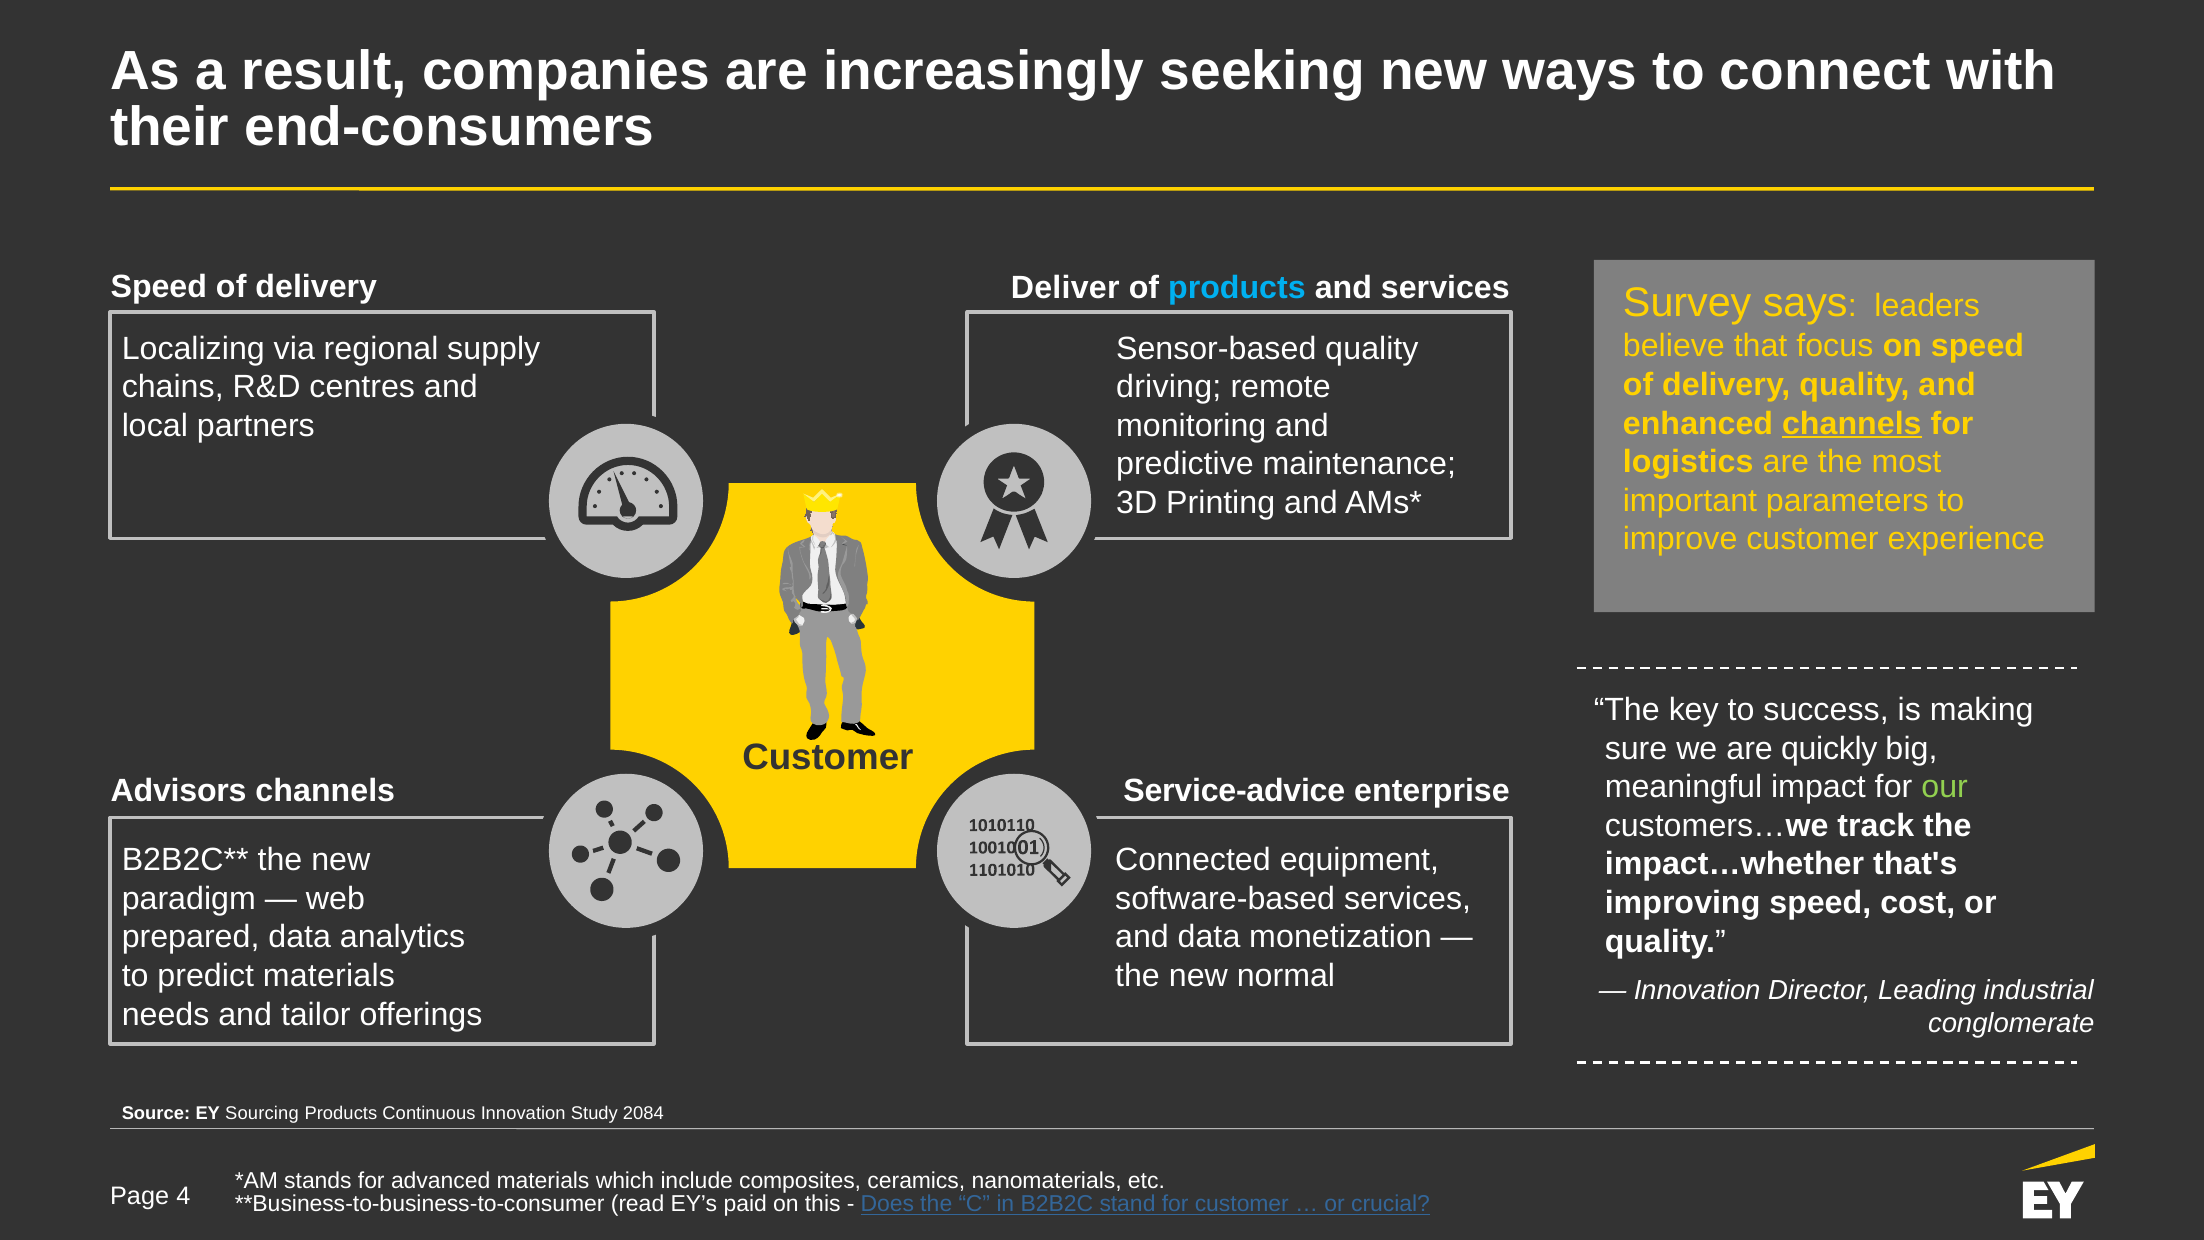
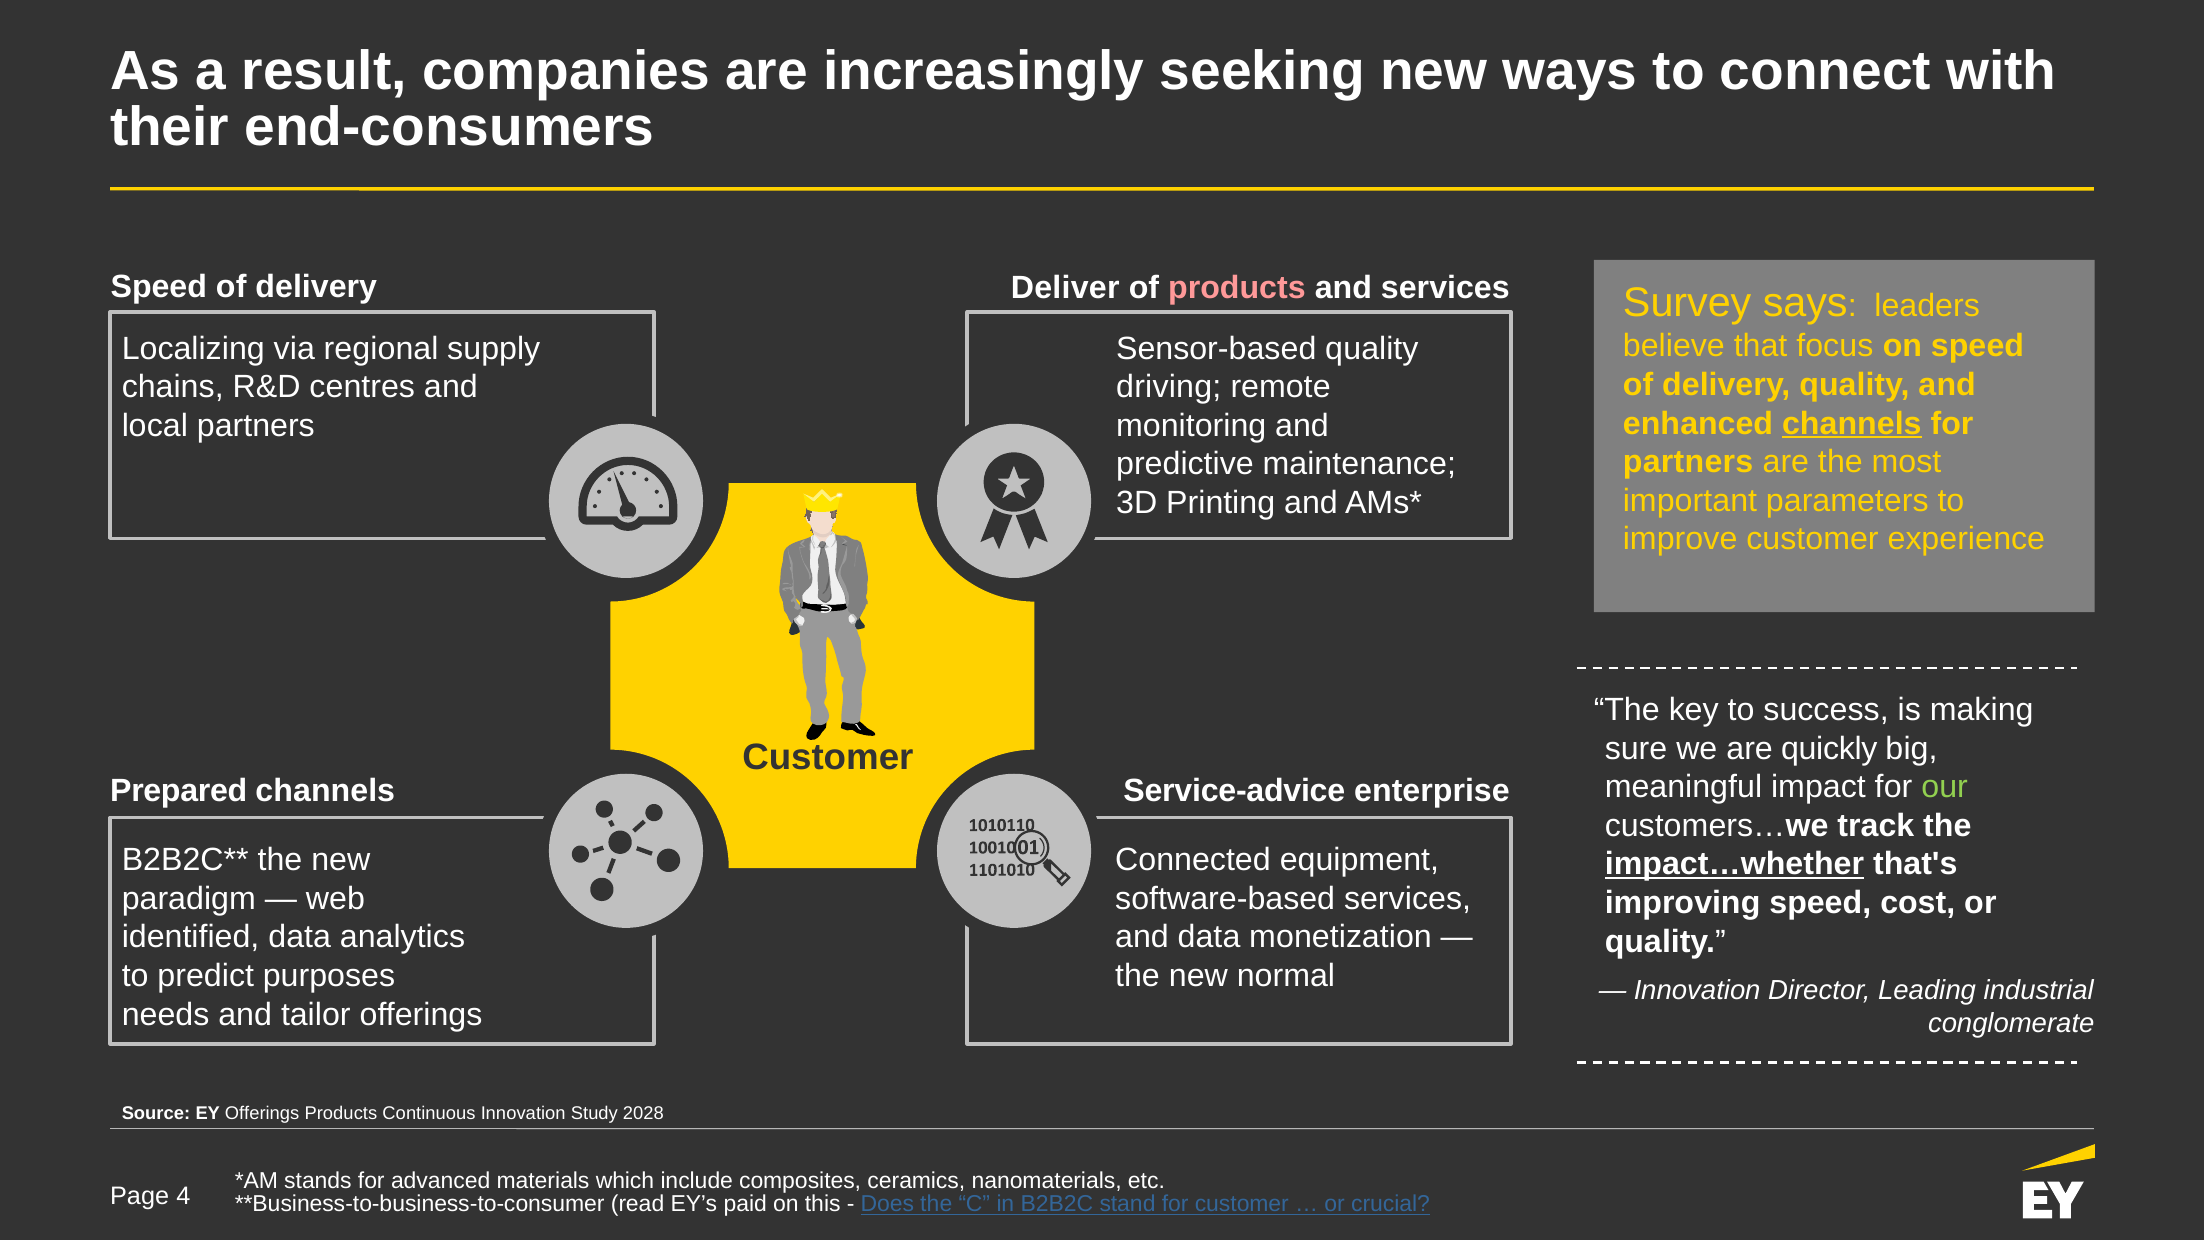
products colour: light blue -> pink (1237, 288)
logistics: logistics -> partners (1688, 462)
Advisors: Advisors -> Prepared (179, 791)
impact…whether underline: none -> present (1734, 864)
prepared: prepared -> identified (191, 937)
predict materials: materials -> purposes (329, 976)
EY Sourcing: Sourcing -> Offerings (262, 1113)
2084: 2084 -> 2028 (643, 1113)
